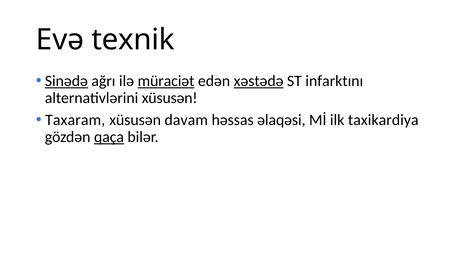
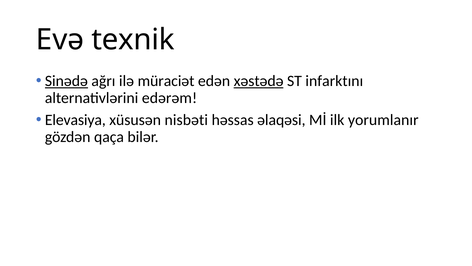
müraciət underline: present -> none (166, 81)
alternativlərini xüsusən: xüsusən -> edərəm (170, 98)
Taxaram: Taxaram -> Elevasiya (75, 120)
davam: davam -> nisbəti (186, 120)
taxikardiya: taxikardiya -> yorumlanır (383, 120)
qaça underline: present -> none (109, 137)
